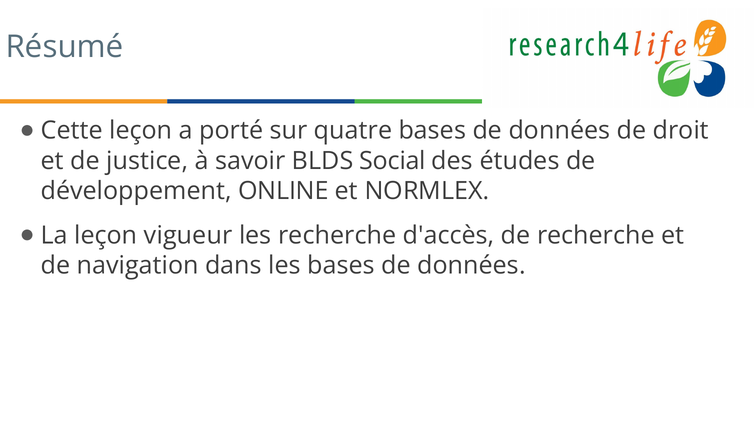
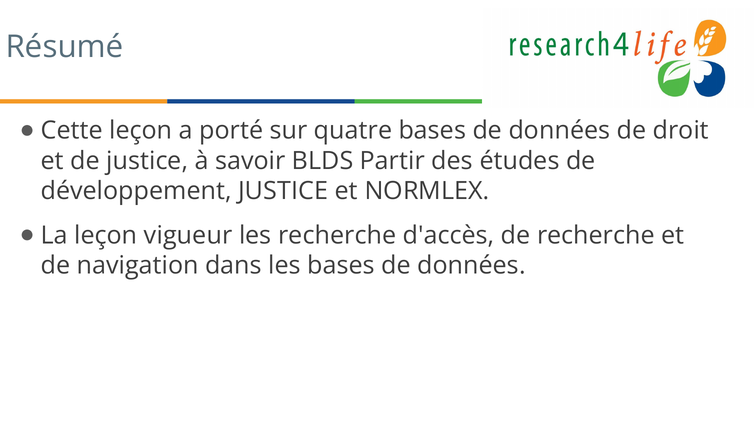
Social: Social -> Partir (392, 161)
développement ONLINE: ONLINE -> JUSTICE (283, 191)
